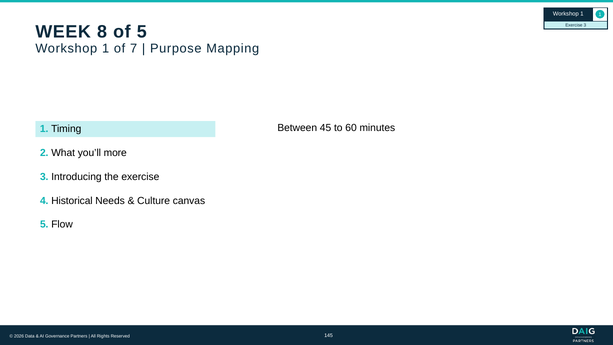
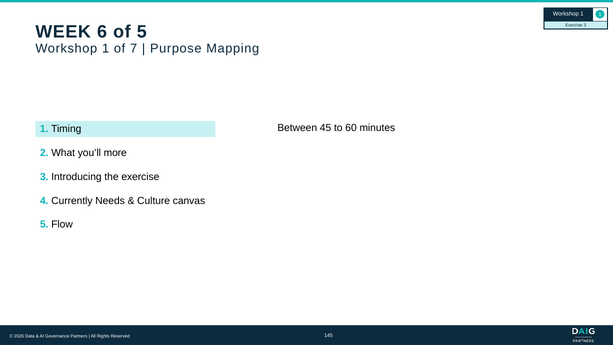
8: 8 -> 6 (102, 32)
Historical: Historical -> Currently (72, 201)
